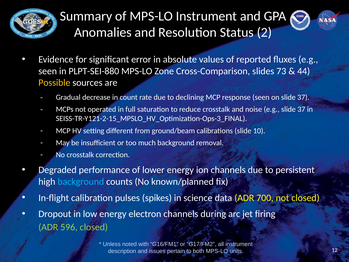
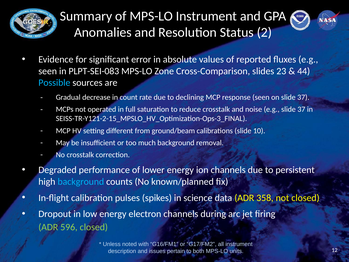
PLPT-SEI-880: PLPT-SEI-880 -> PLPT-SEI-083 (94, 71)
73: 73 -> 23 (281, 71)
Possible colour: yellow -> light blue (54, 83)
700: 700 -> 358 (265, 198)
